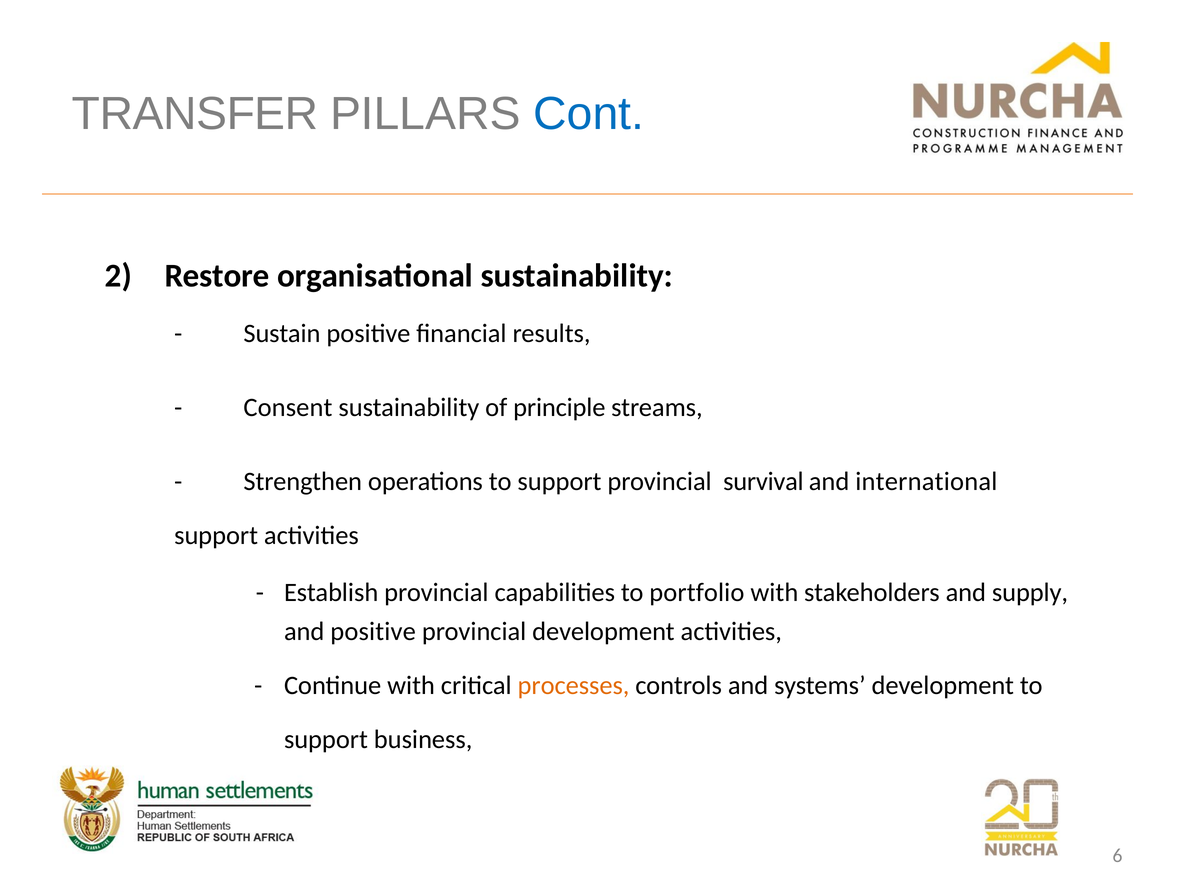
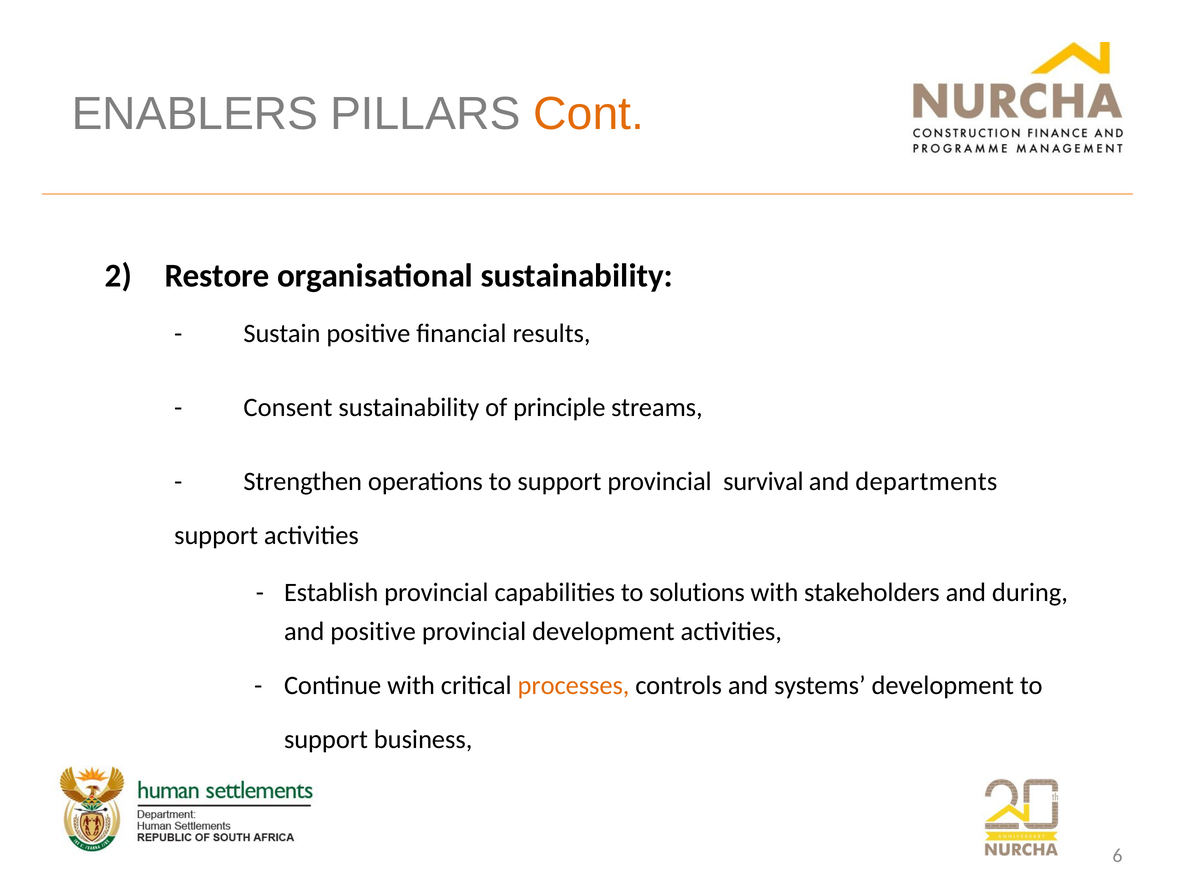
TRANSFER: TRANSFER -> ENABLERS (195, 114)
Cont colour: blue -> orange (589, 114)
international: international -> departments (926, 481)
portfolio: portfolio -> solutions (697, 592)
supply: supply -> during (1030, 592)
